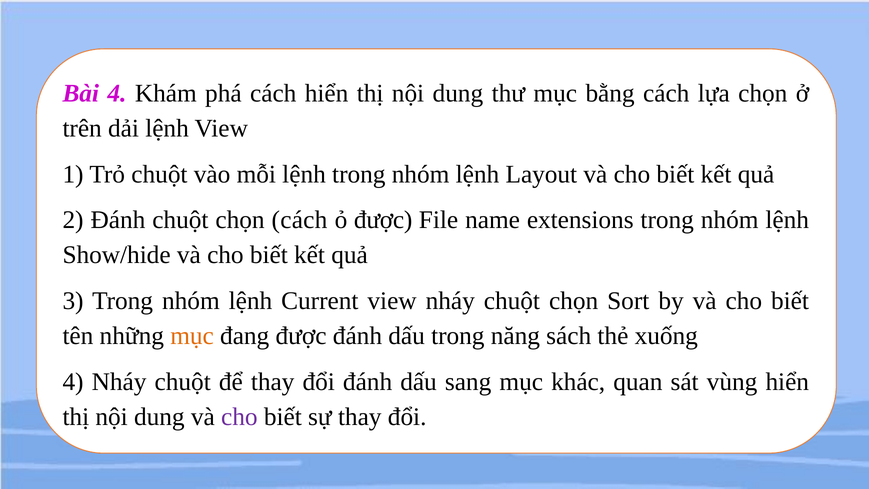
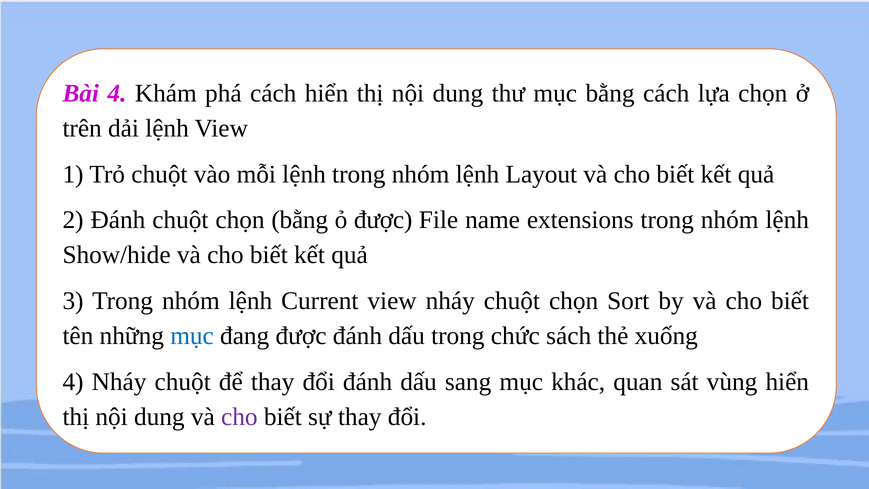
chọn cách: cách -> bằng (300, 220)
mục colour: orange -> blue (192, 336)
năng: năng -> chức (515, 336)
